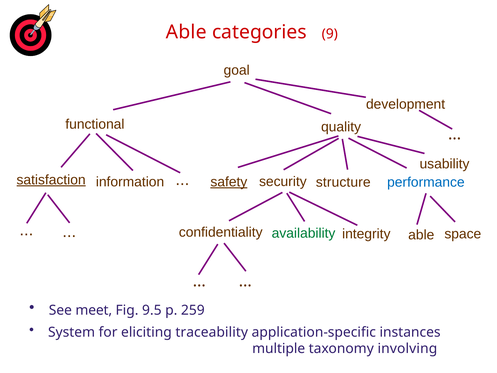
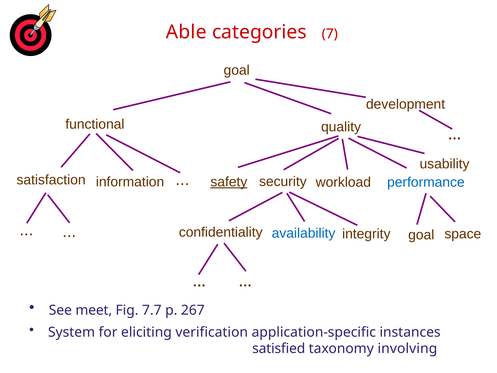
9: 9 -> 7 (330, 34)
satisfaction underline: present -> none (51, 180)
structure: structure -> workload (343, 182)
availability colour: green -> blue (304, 233)
able: able -> goal (421, 235)
9.5: 9.5 -> 7.7 (152, 310)
259: 259 -> 267 (193, 310)
traceability: traceability -> verification (212, 332)
multiple: multiple -> satisfied (279, 348)
